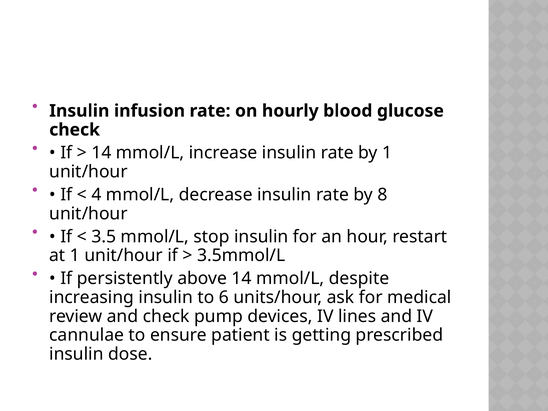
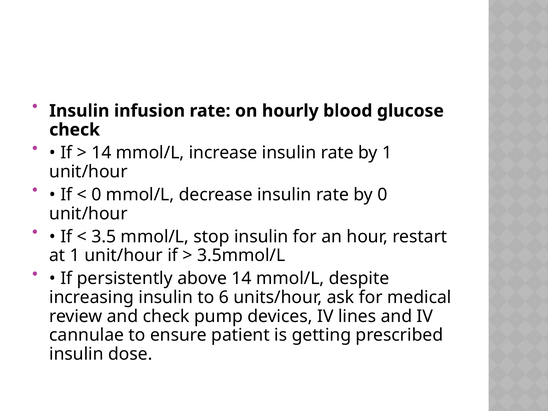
4: 4 -> 0 (96, 195)
by 8: 8 -> 0 (382, 195)
